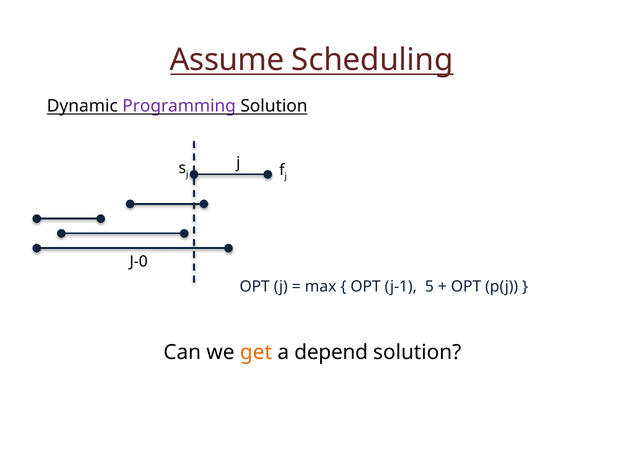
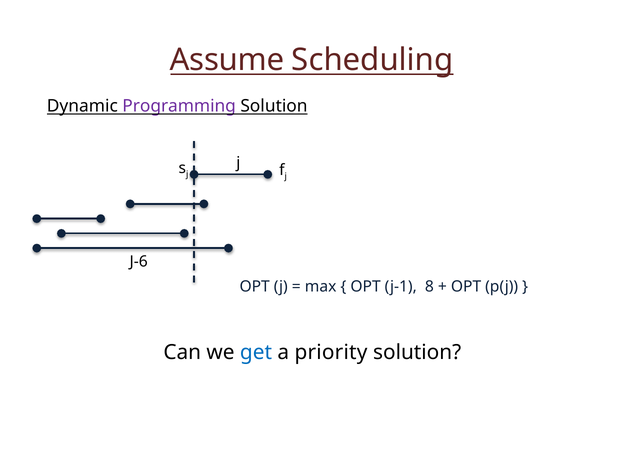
J-0: J-0 -> J-6 (139, 262)
5: 5 -> 8 (429, 287)
get colour: orange -> blue (256, 352)
depend: depend -> priority (331, 352)
